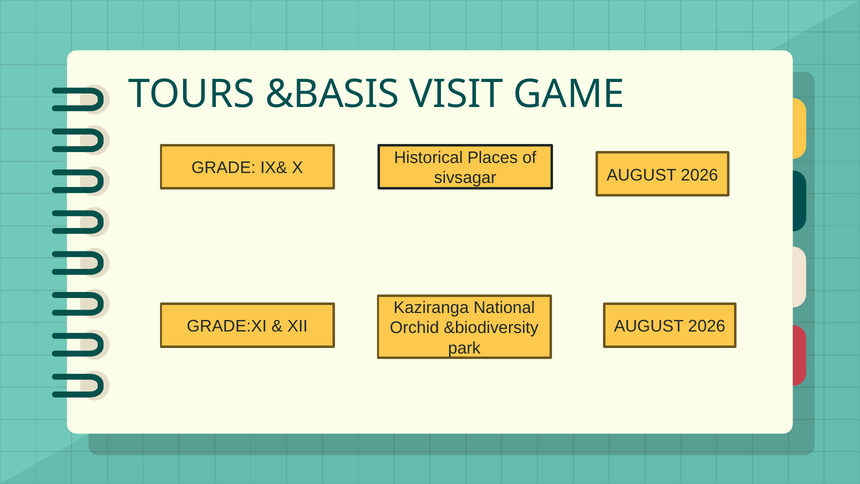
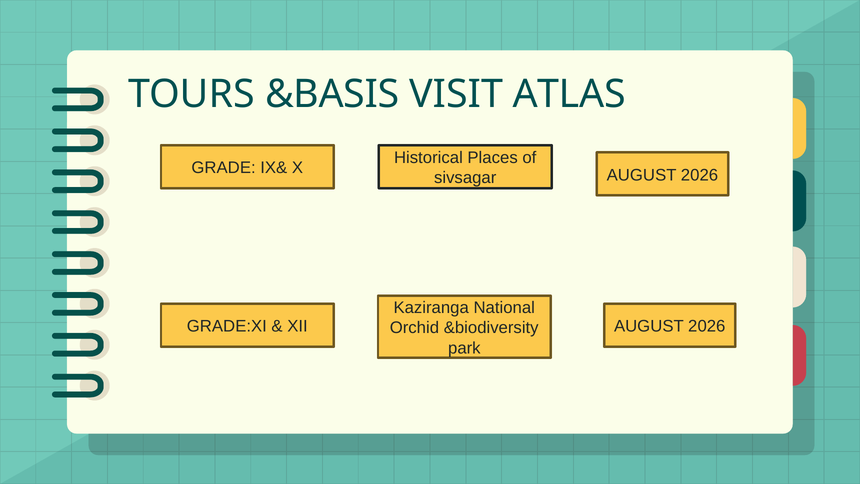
GAME: GAME -> ATLAS (569, 94)
